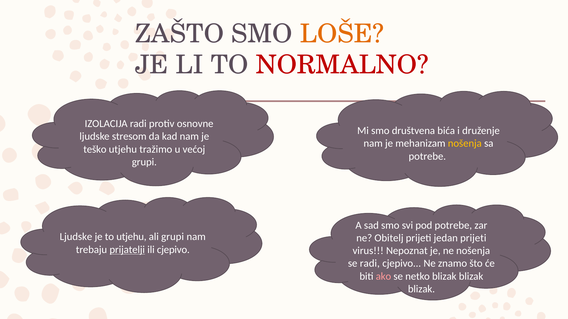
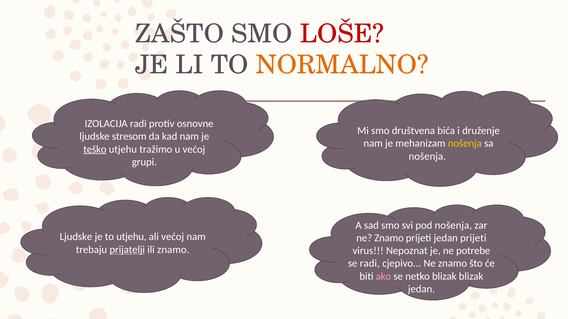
LOŠE colour: orange -> red (342, 34)
NORMALNO colour: red -> orange (342, 65)
teško underline: none -> present (95, 149)
potrebe: potrebe -> nošenja (427, 156)
pod potrebe: potrebe -> nošenja (453, 226)
ali grupi: grupi -> većoj (173, 237)
Obitelj: Obitelj -> Znamo (389, 238)
ili cjepivo: cjepivo -> znamo (173, 250)
ne nošenja: nošenja -> potrebe (473, 251)
blizak: blizak -> jedan (421, 289)
